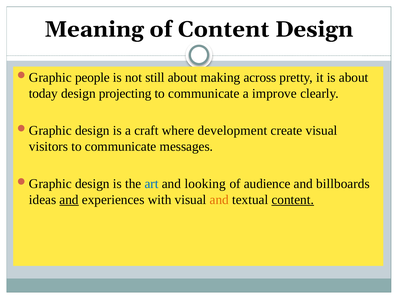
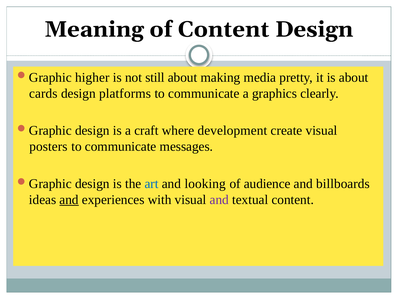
people: people -> higher (92, 77)
across: across -> media (260, 77)
today: today -> cards (43, 93)
projecting: projecting -> platforms (125, 93)
improve: improve -> graphics (275, 93)
visitors: visitors -> posters (48, 146)
and colour: orange -> purple (219, 199)
content underline: present -> none (293, 199)
